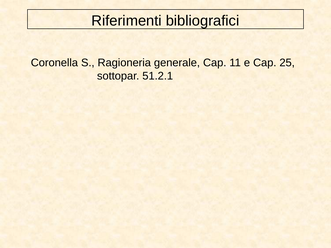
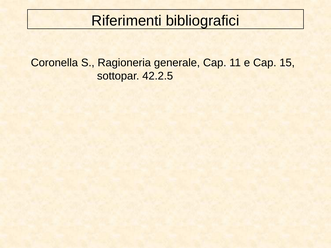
25: 25 -> 15 (287, 63)
51.2.1: 51.2.1 -> 42.2.5 (158, 76)
